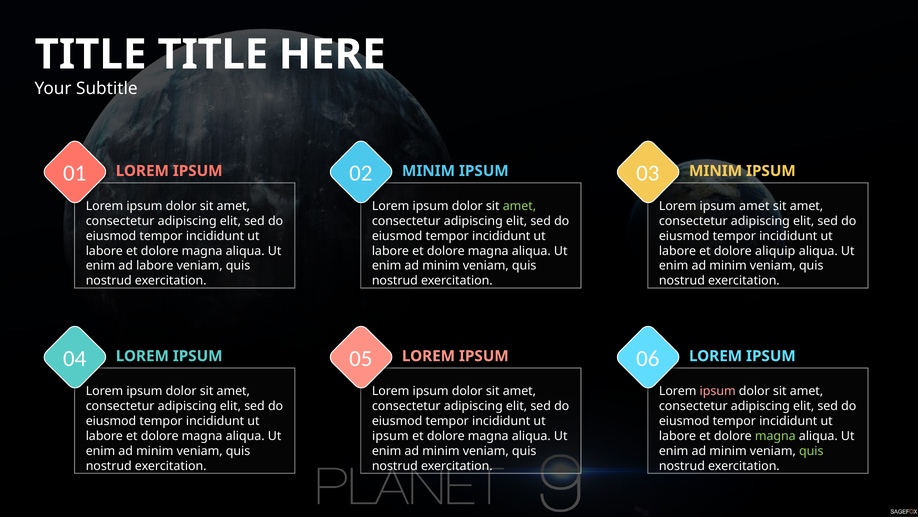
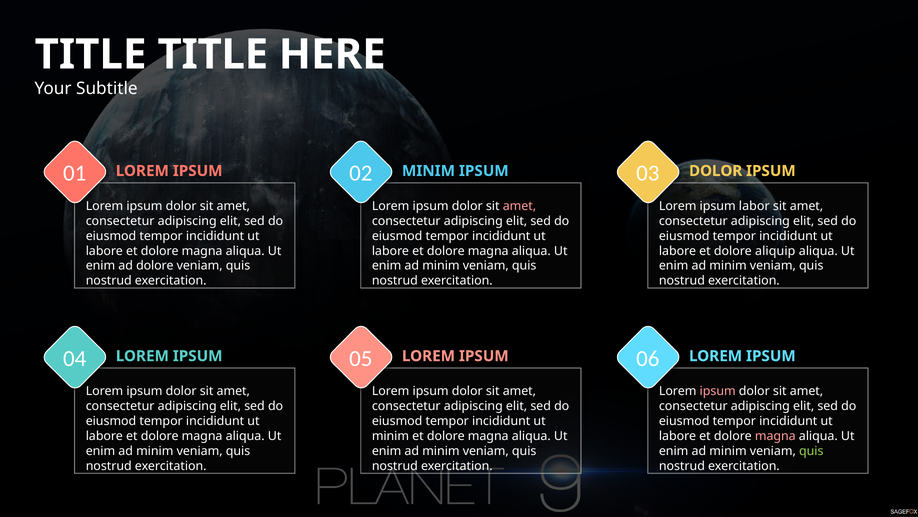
02 MINIM: MINIM -> DOLOR (716, 171)
amet colour: light green -> pink (519, 206)
ipsum amet: amet -> labor (754, 206)
ad labore: labore -> dolore (155, 266)
ipsum: ipsum -> minim (390, 436)
magna colour: light green -> pink (775, 436)
